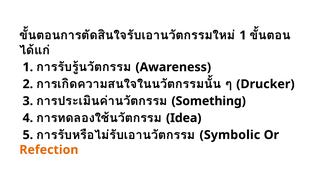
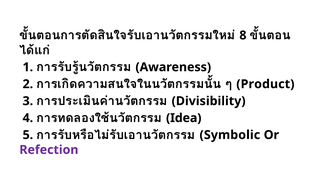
1: 1 -> 8 (243, 35)
Drucker: Drucker -> Product (265, 84)
Something: Something -> Divisibility (209, 101)
Refection colour: orange -> purple (49, 150)
